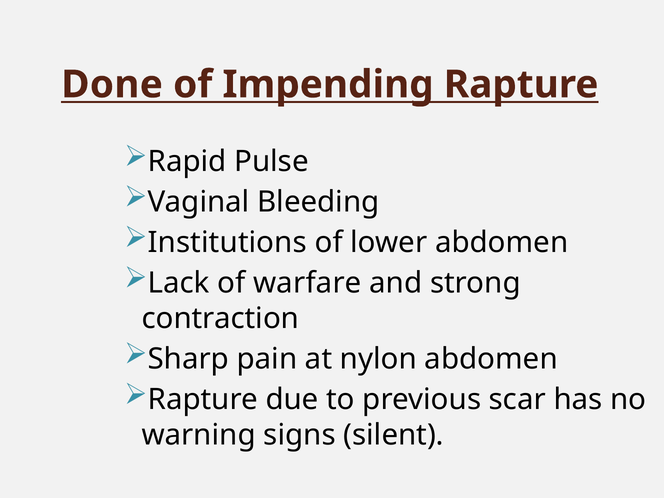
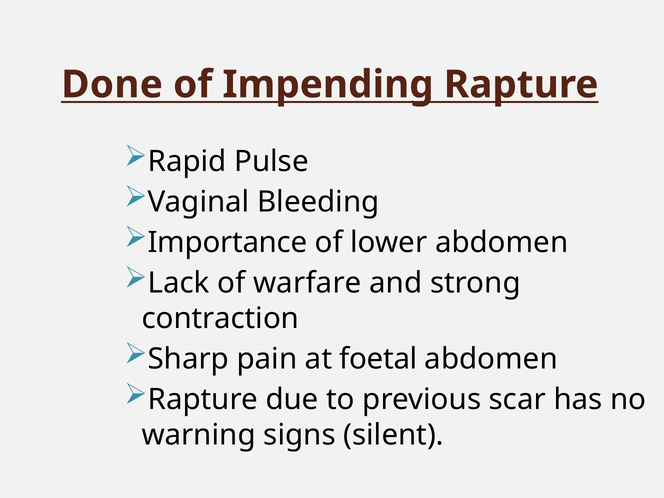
Institutions: Institutions -> Importance (228, 242)
nylon: nylon -> foetal (378, 359)
